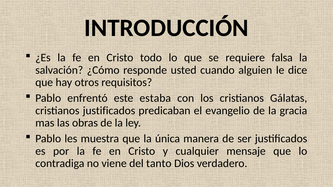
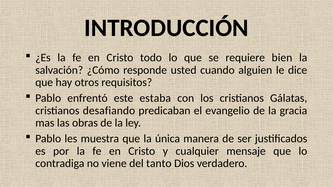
falsa: falsa -> bien (282, 58)
cristianos justificados: justificados -> desafiando (109, 111)
